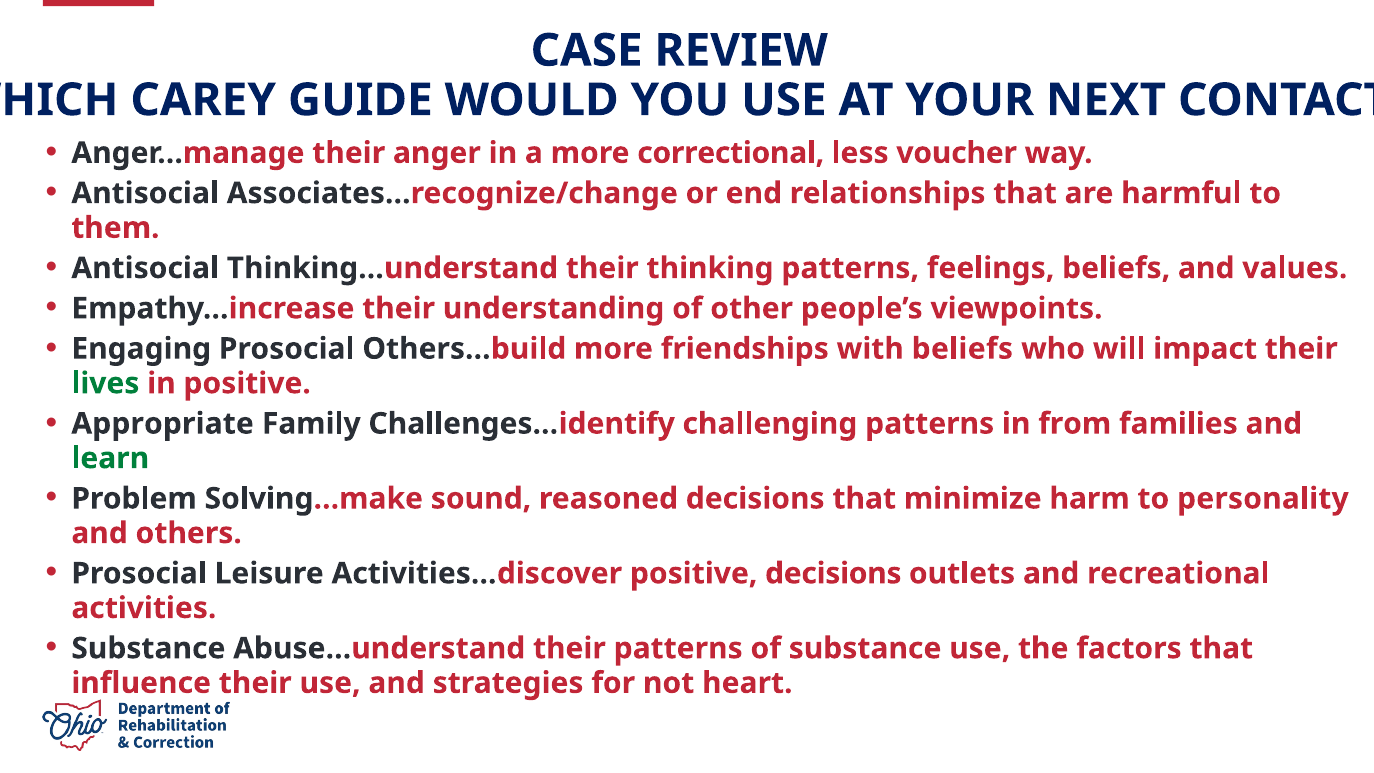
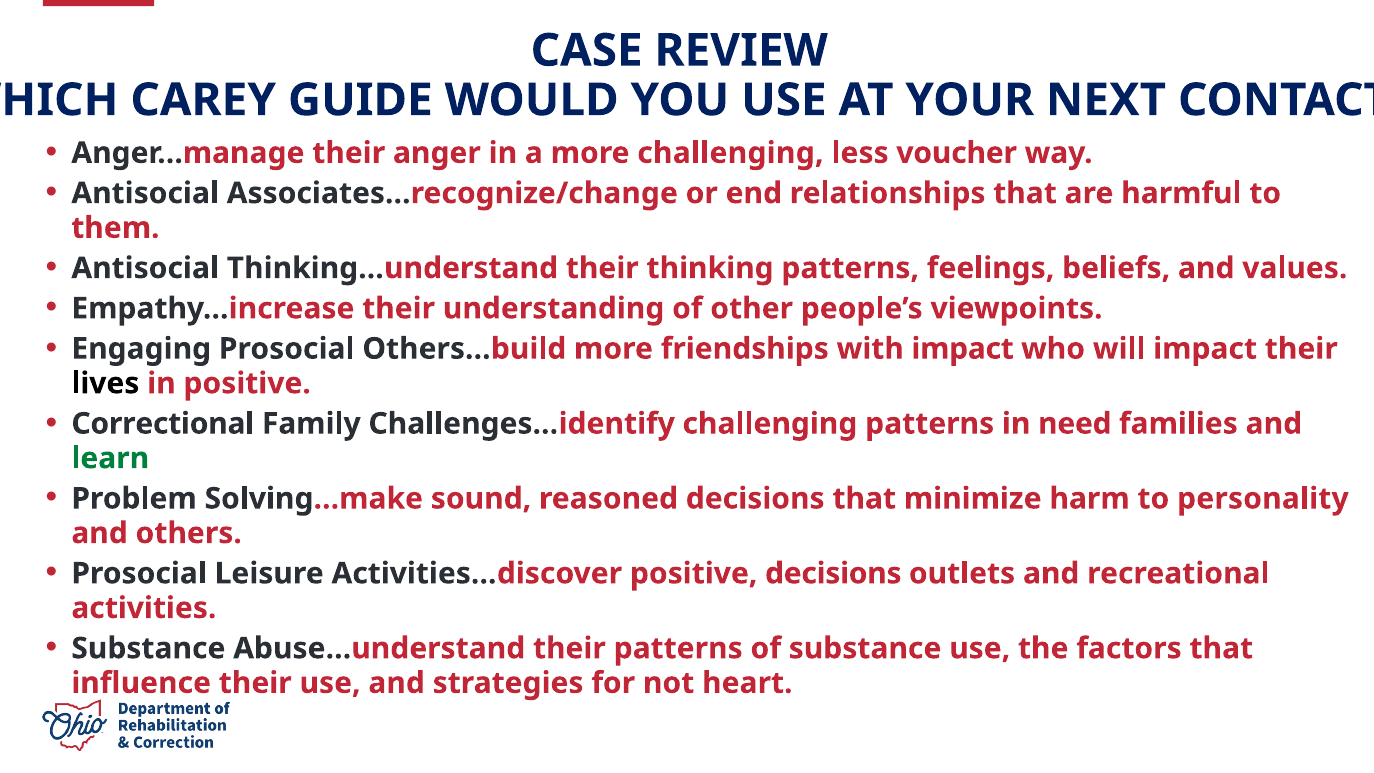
more correctional: correctional -> challenging (730, 153)
with beliefs: beliefs -> impact (963, 349)
lives colour: green -> black (105, 383)
Appropriate: Appropriate -> Correctional (163, 424)
from: from -> need (1075, 424)
